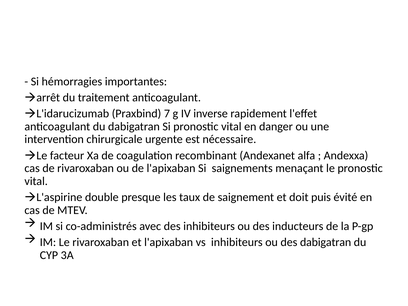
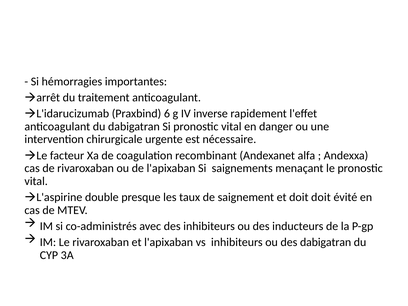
7: 7 -> 6 (167, 114)
doit puis: puis -> doit (321, 197)
